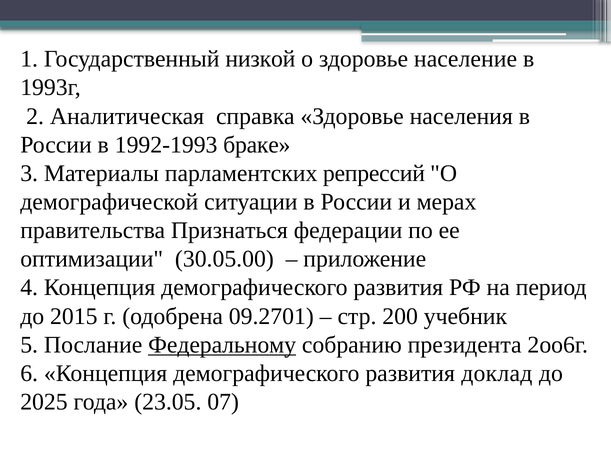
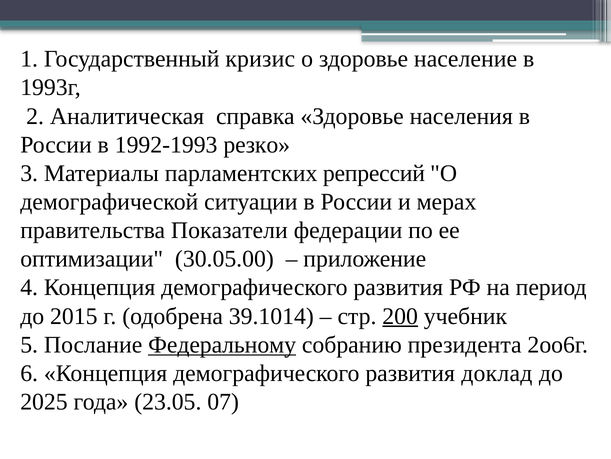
низкой: низкой -> кризис (260, 59)
браке: браке -> резко (257, 144)
Признаться: Признаться -> Показатели (229, 230)
09.2701: 09.2701 -> 39.1014 (271, 316)
200 underline: none -> present (400, 316)
